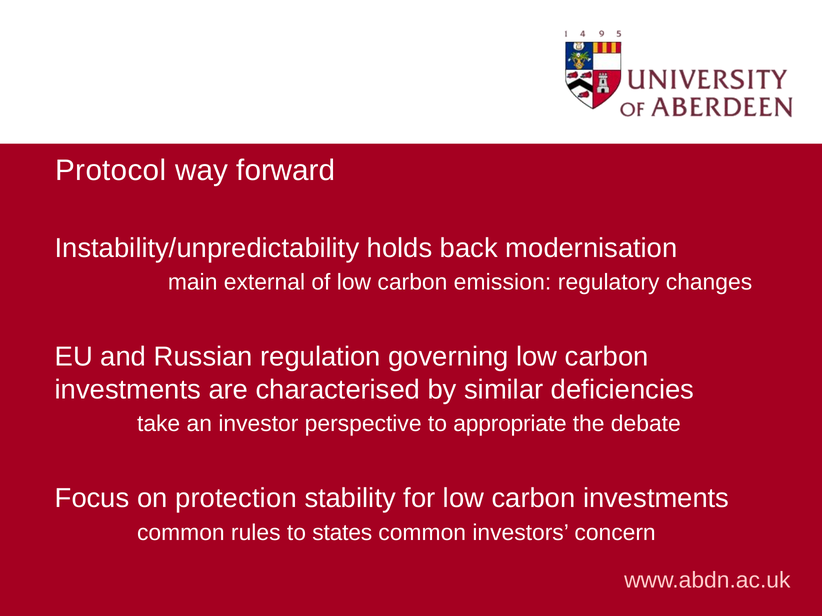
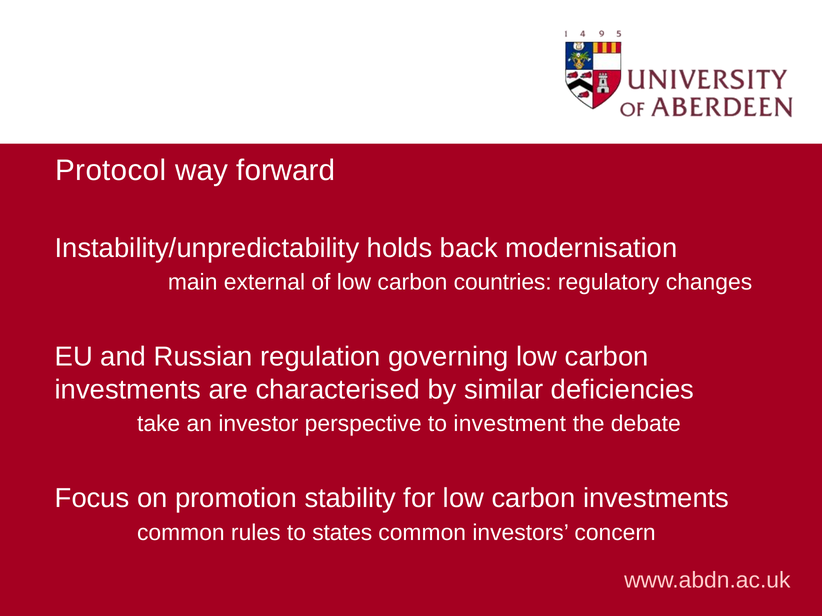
emission: emission -> countries (503, 283)
appropriate: appropriate -> investment (510, 424)
protection: protection -> promotion (236, 499)
